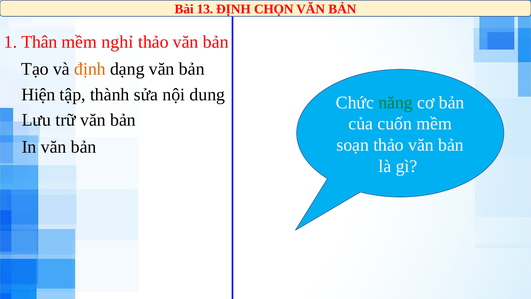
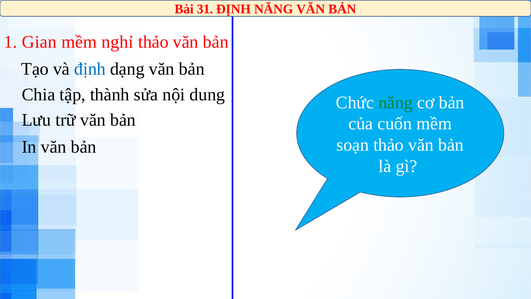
13: 13 -> 31 (205, 9)
ĐỊNH CHỌN: CHỌN -> NĂNG (274, 9)
Thân: Thân -> Gian (39, 42)
định colour: orange -> blue (90, 69)
Hiện: Hiện -> Chia (38, 94)
